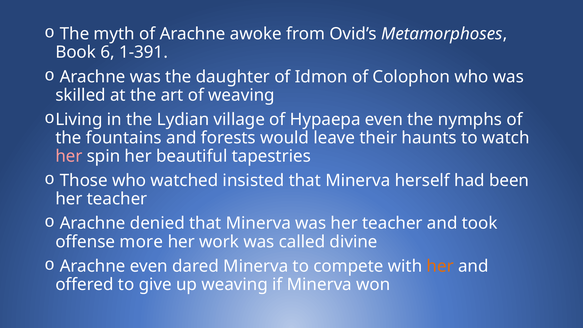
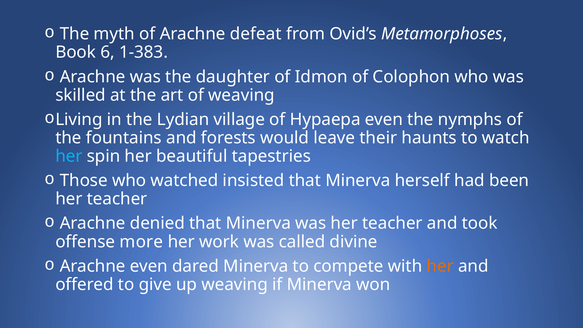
awoke: awoke -> defeat (256, 34)
1-391: 1-391 -> 1-383 (143, 52)
her colour: pink -> light blue (69, 156)
